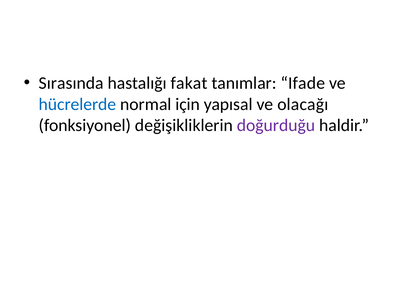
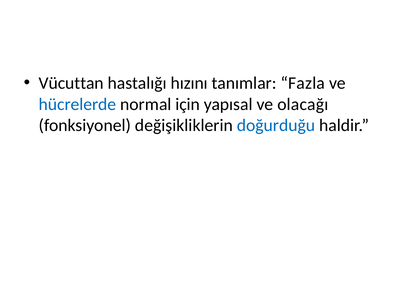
Sırasında: Sırasında -> Vücuttan (71, 83)
fakat: fakat -> hızını (189, 83)
Ifade: Ifade -> Fazla (303, 83)
doğurduğu colour: purple -> blue (276, 126)
